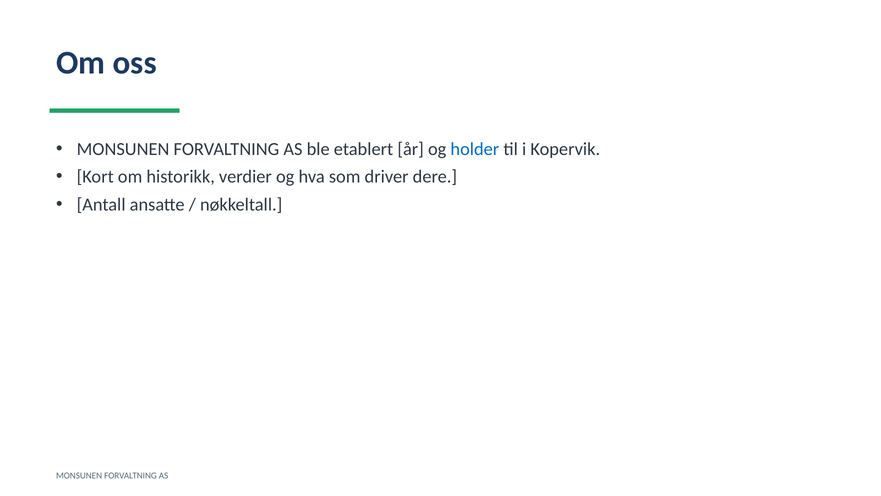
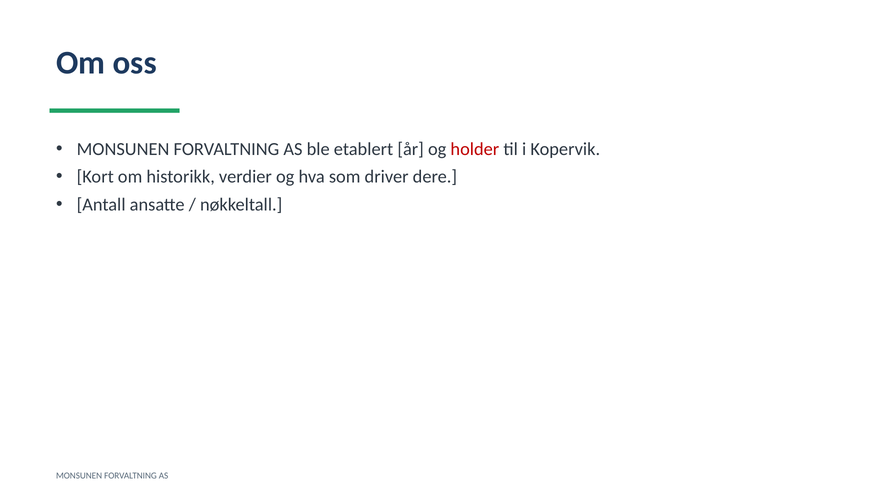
holder colour: blue -> red (475, 149)
